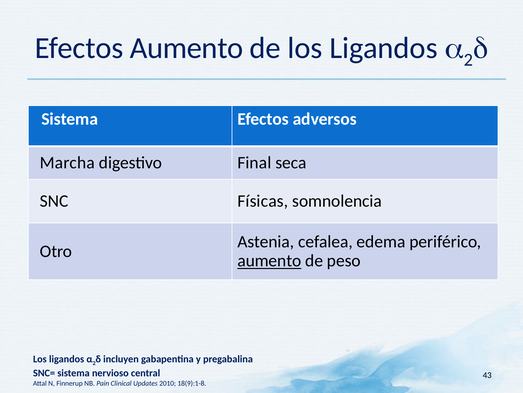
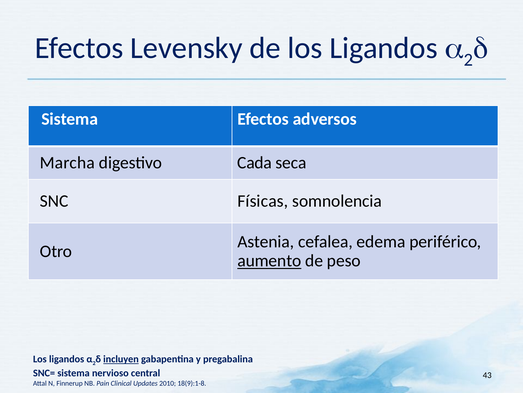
Efectos Aumento: Aumento -> Levensky (186, 48)
Final: Final -> Cada (255, 162)
incluyen underline: none -> present (121, 358)
